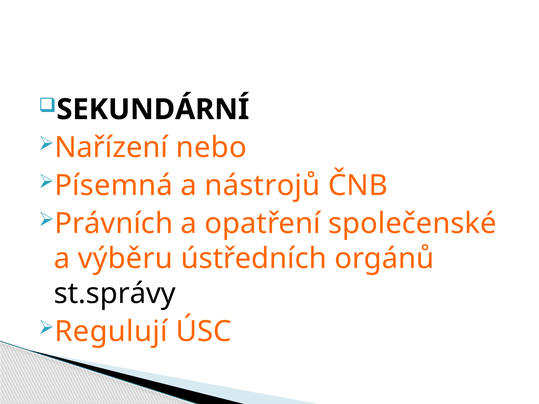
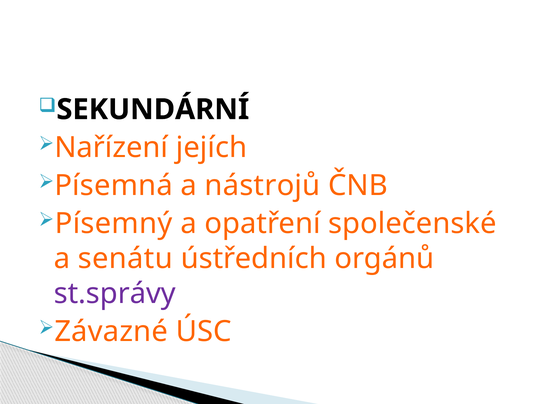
nebo: nebo -> jejích (211, 148)
Právních: Právních -> Písemný (114, 224)
výběru: výběru -> senátu (125, 259)
st.správy colour: black -> purple (115, 294)
Regulují: Regulují -> Závazné (111, 332)
